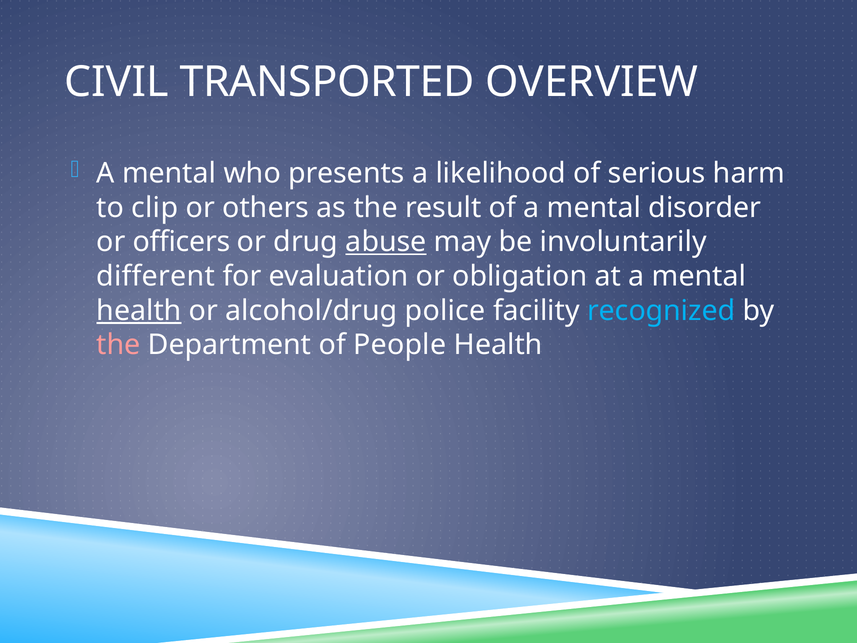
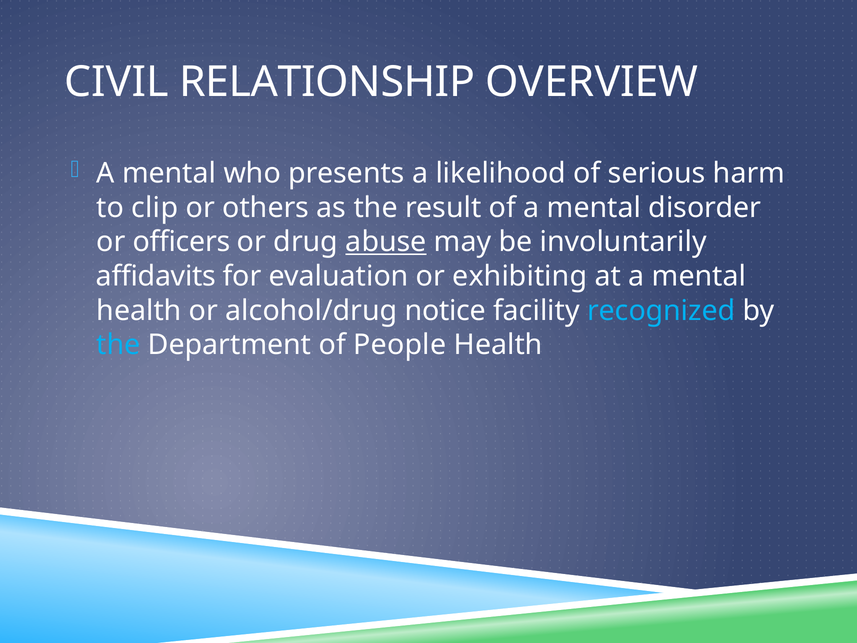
TRANSPORTED: TRANSPORTED -> RELATIONSHIP (327, 82)
different: different -> affidavits (156, 276)
obligation: obligation -> exhibiting (520, 276)
health underline: present -> none (139, 311)
police: police -> notice (445, 311)
the colour: pink -> light blue (118, 345)
